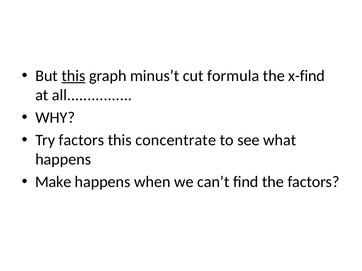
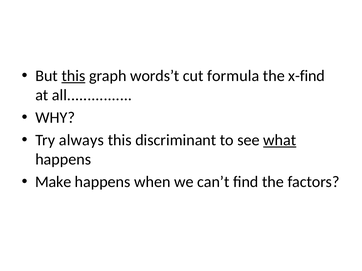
minus’t: minus’t -> words’t (155, 76)
Try factors: factors -> always (81, 140)
concentrate: concentrate -> discriminant (176, 140)
what underline: none -> present (280, 140)
